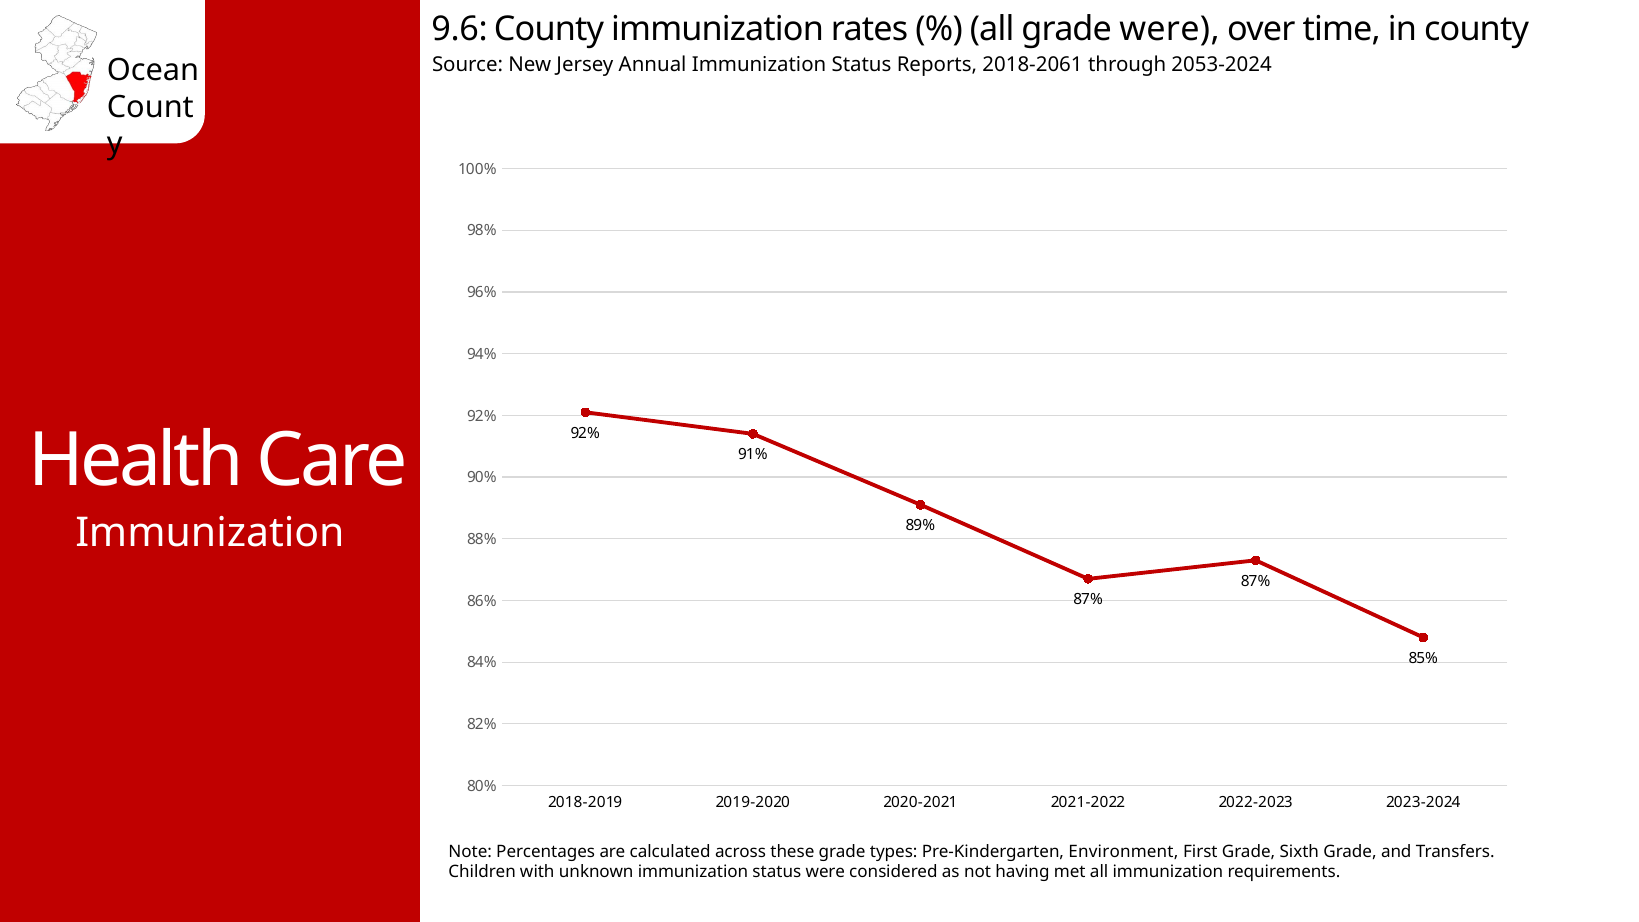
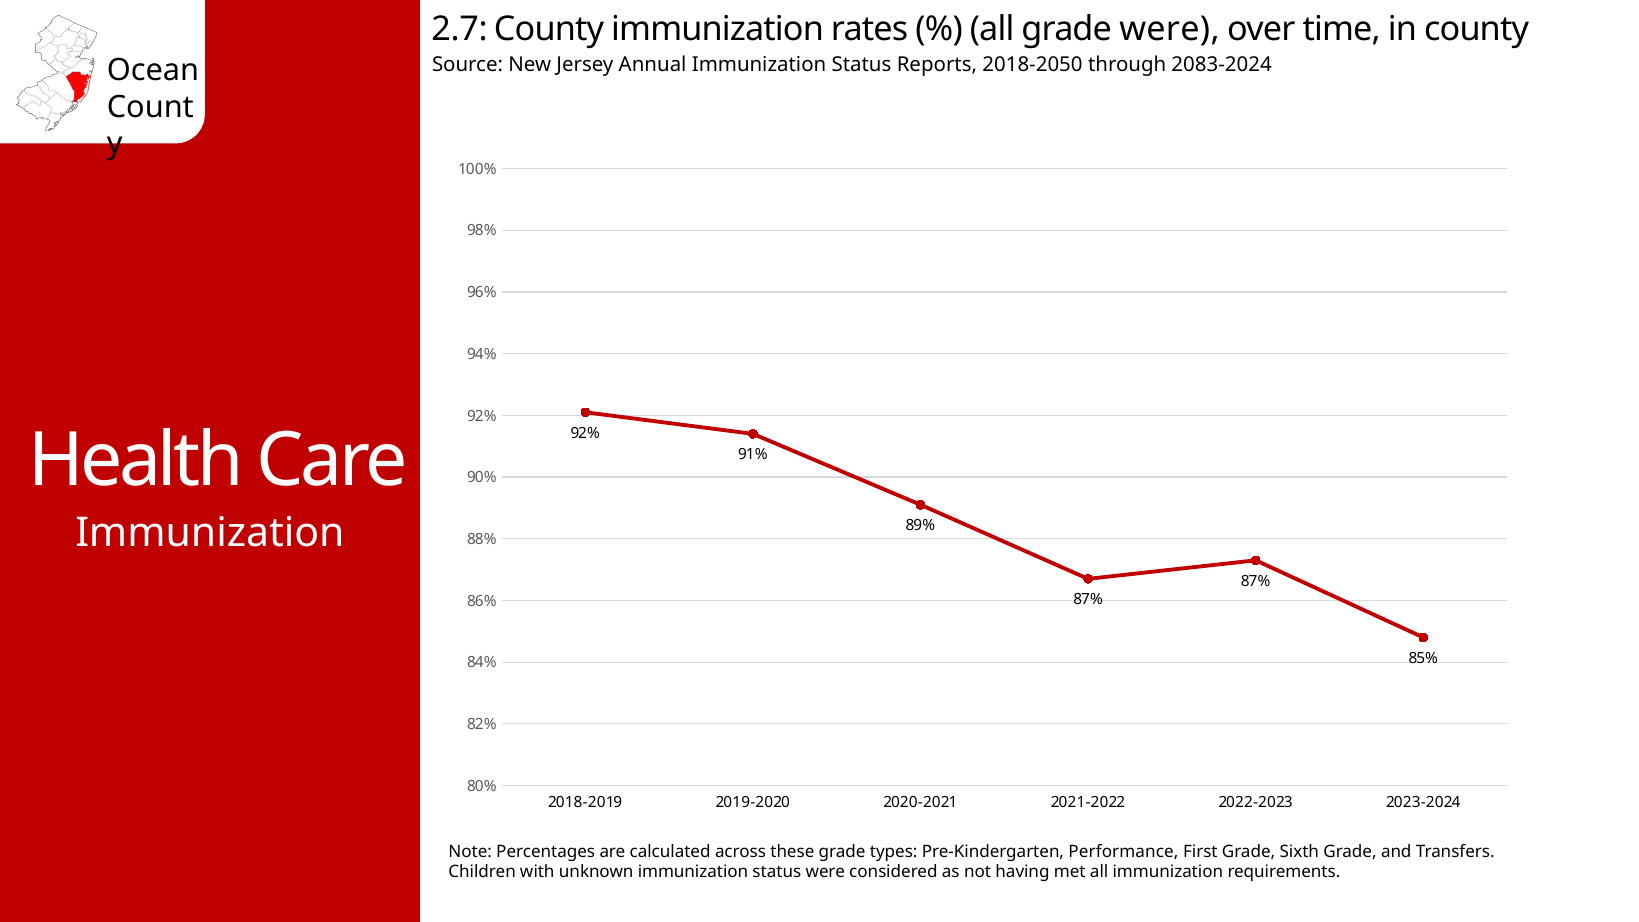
9.6: 9.6 -> 2.7 (460, 29)
2018-2061: 2018-2061 -> 2018-2050 (1033, 64)
2053-2024: 2053-2024 -> 2083-2024 (1222, 64)
Environment: Environment -> Performance (1123, 851)
